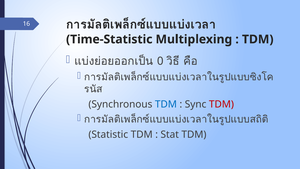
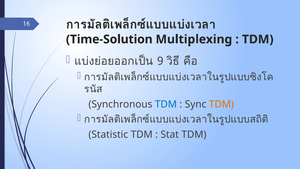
Time-Statistic: Time-Statistic -> Time-Solution (109, 39)
0: 0 -> 9 (160, 61)
TDM colour: red -> orange (221, 104)
